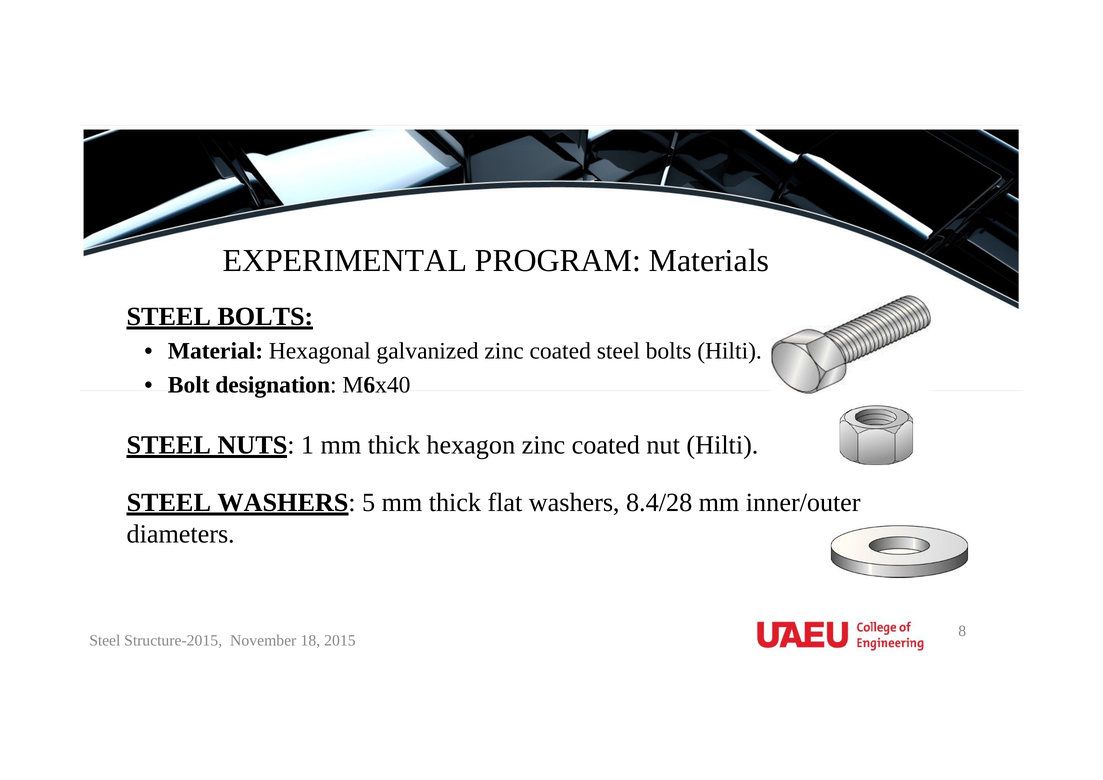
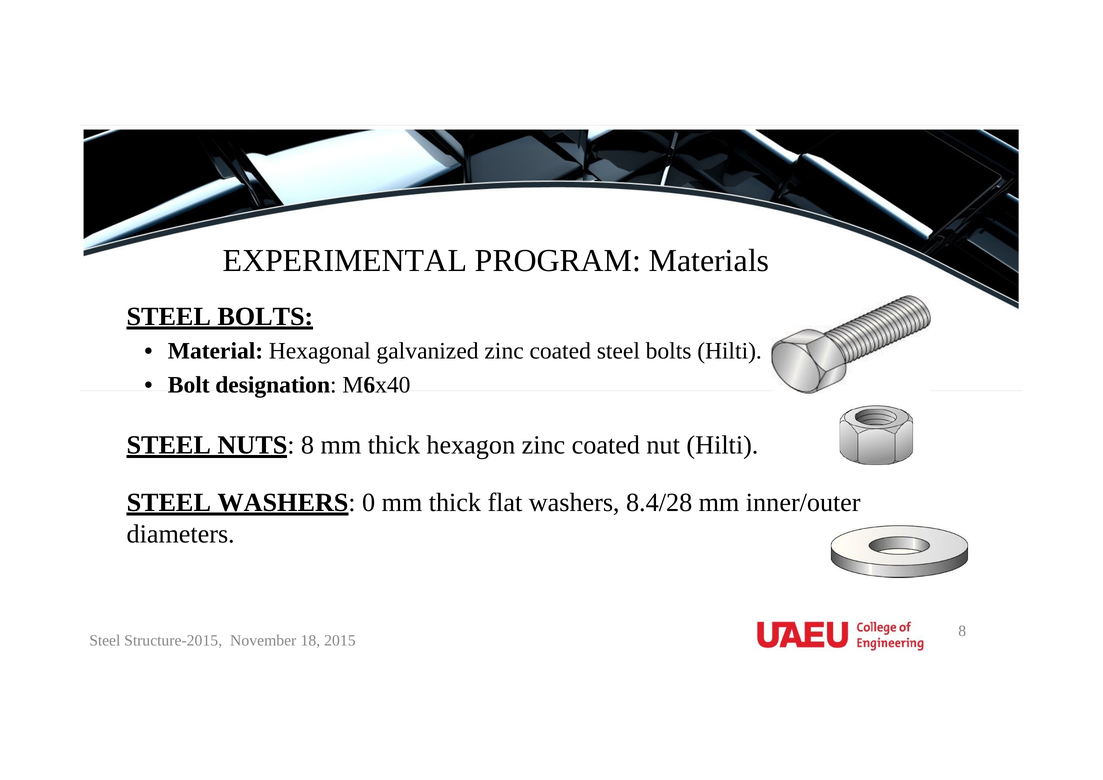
NUTS 1: 1 -> 8 (308, 445)
5: 5 -> 0 (369, 502)
